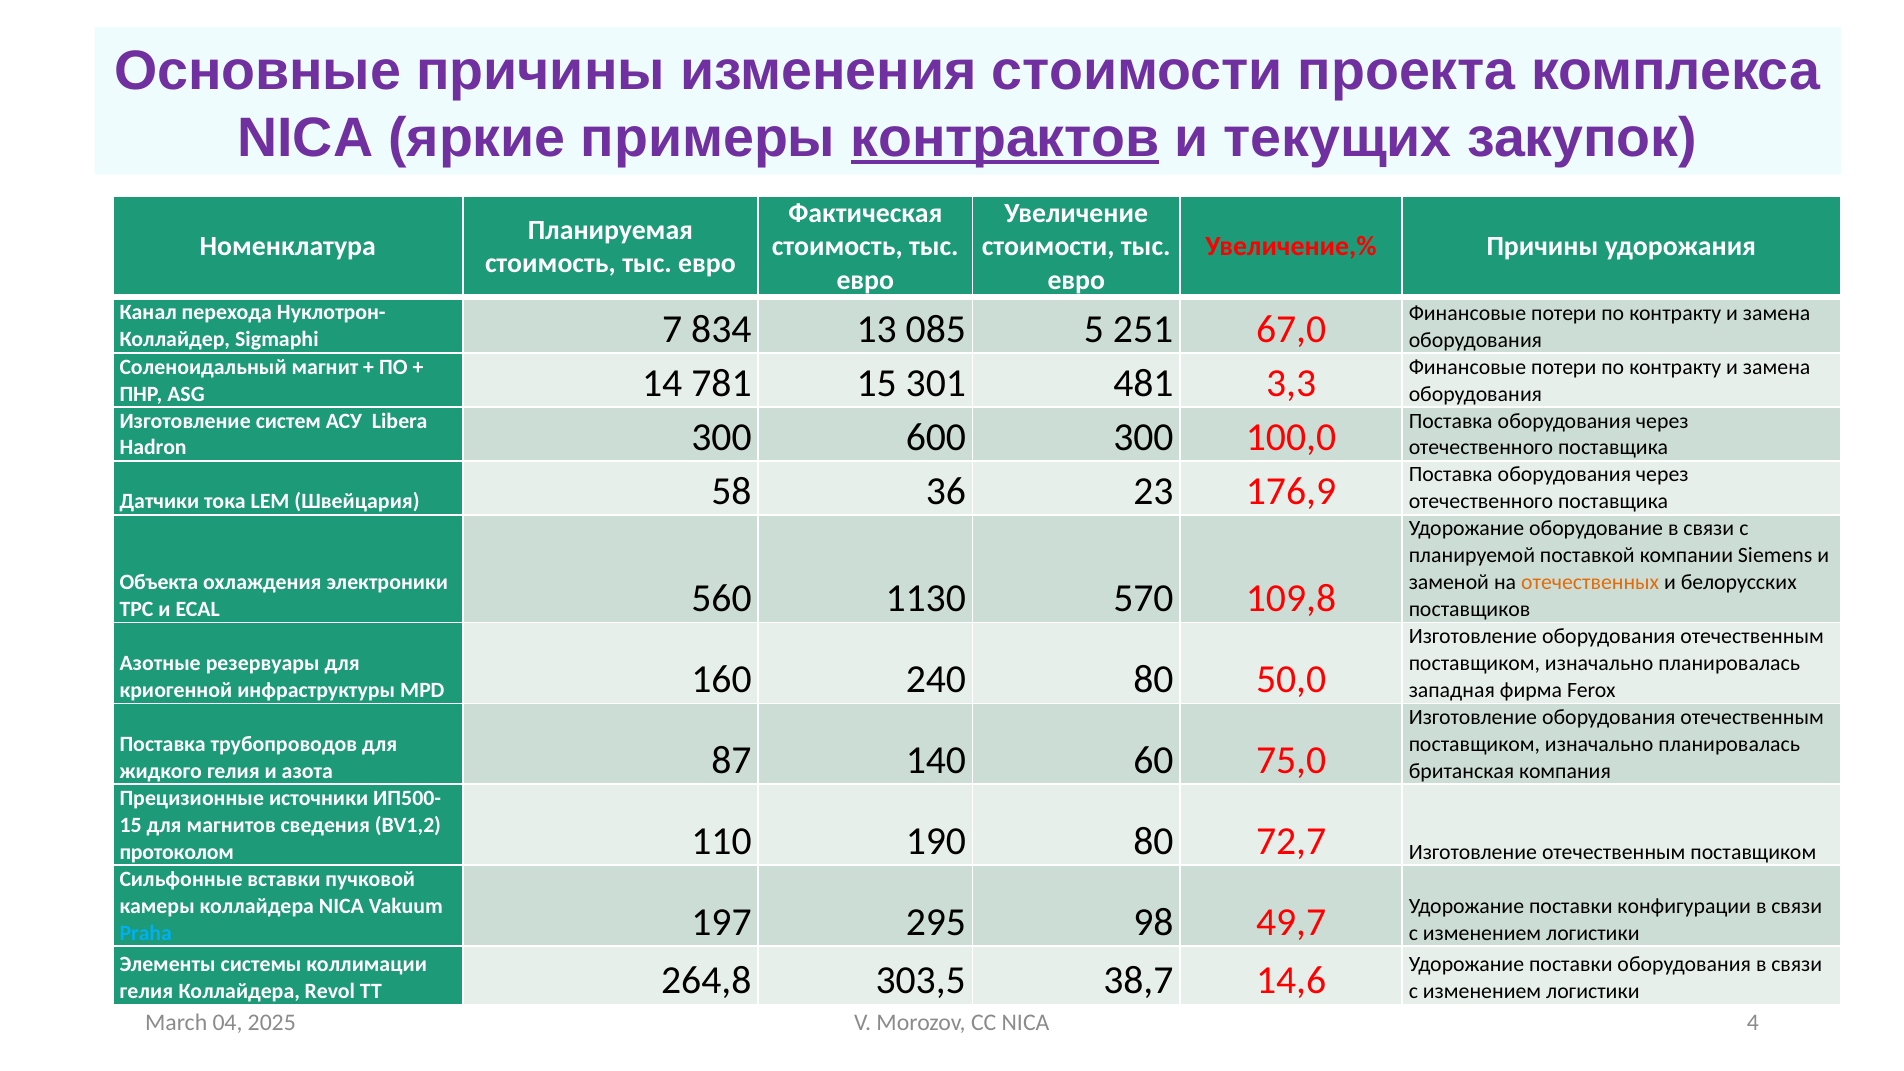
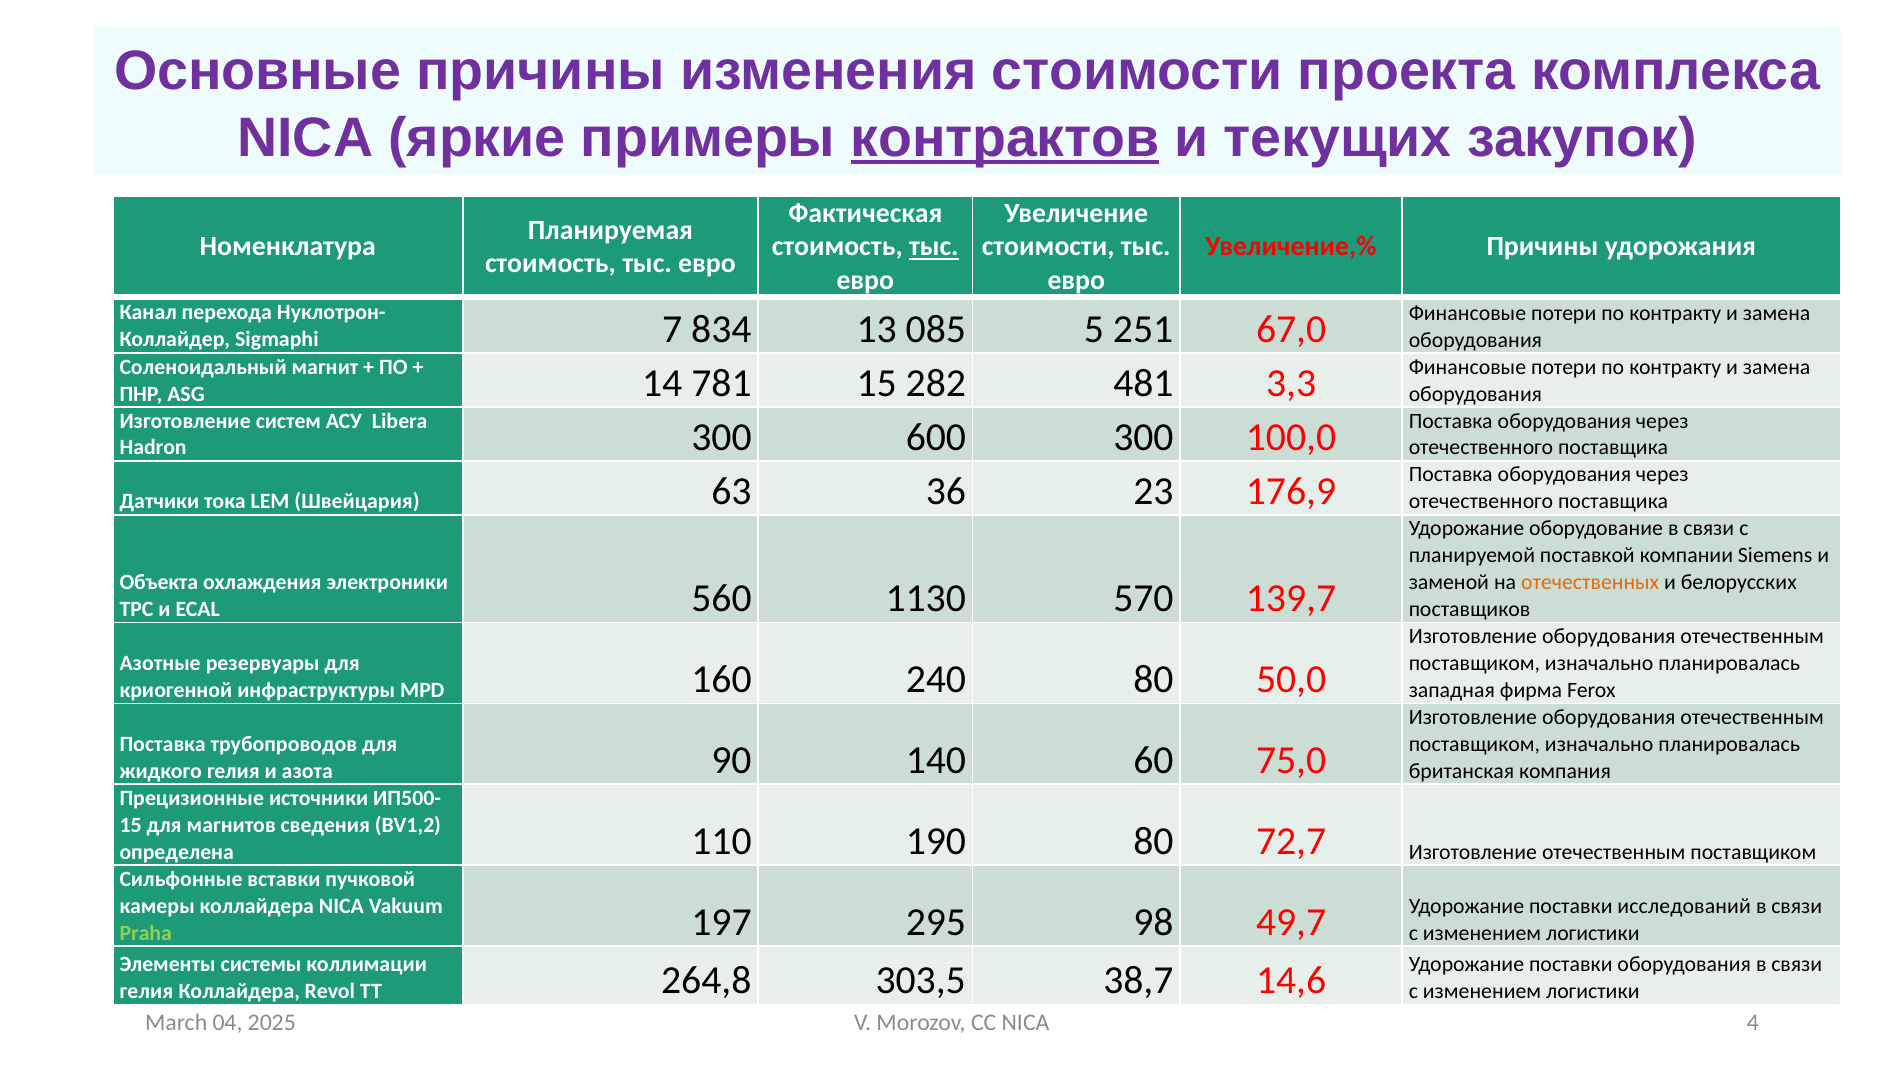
тыс underline: none -> present (934, 247)
301: 301 -> 282 (936, 383)
58: 58 -> 63 (731, 491)
109,8: 109,8 -> 139,7 (1291, 599)
87: 87 -> 90 (731, 760)
протоколом: протоколом -> определена (177, 852)
Praha colour: light blue -> light green (146, 933)
конфигурации: конфигурации -> исследований (1684, 906)
